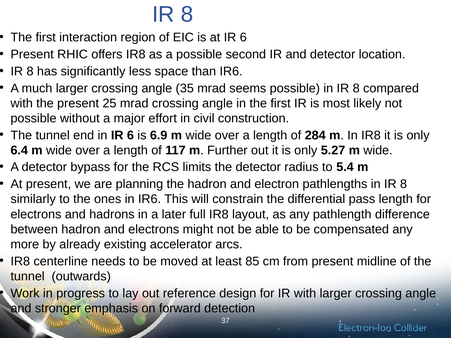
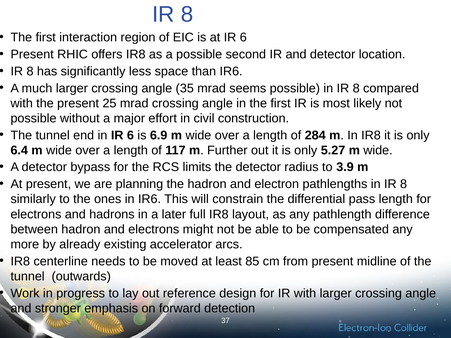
5.4: 5.4 -> 3.9 (345, 167)
